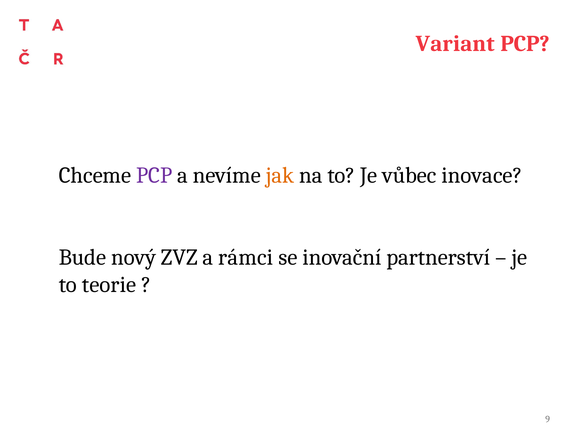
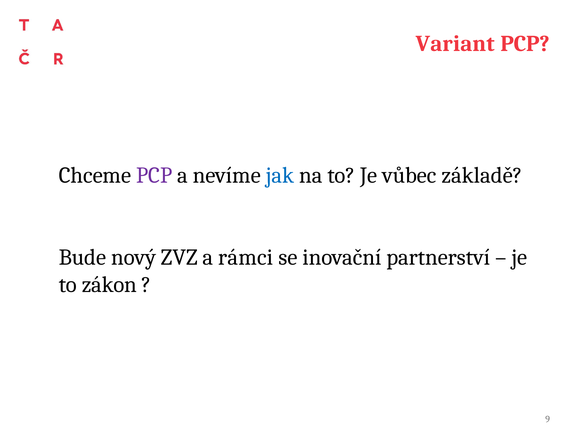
jak colour: orange -> blue (280, 175)
inovace: inovace -> základě (482, 175)
teorie: teorie -> zákon (109, 284)
